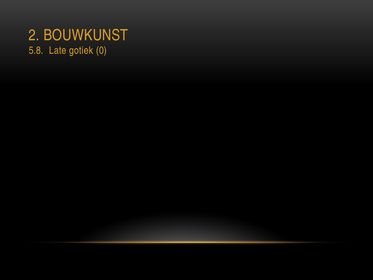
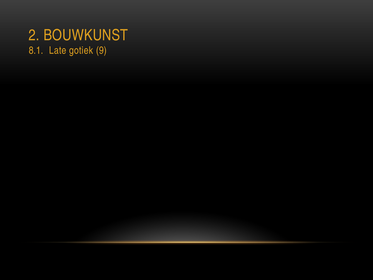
5.8: 5.8 -> 8.1 (36, 50)
0: 0 -> 9 (101, 50)
